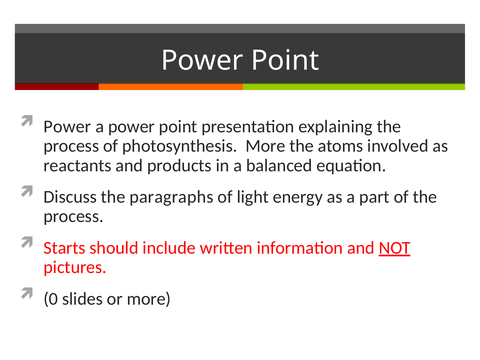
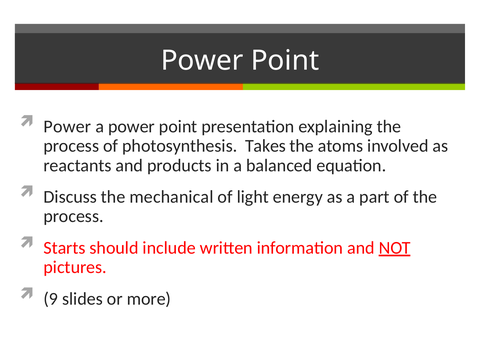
photosynthesis More: More -> Takes (265, 146)
paragraphs: paragraphs -> mechanical (171, 197)
0: 0 -> 9 (51, 299)
